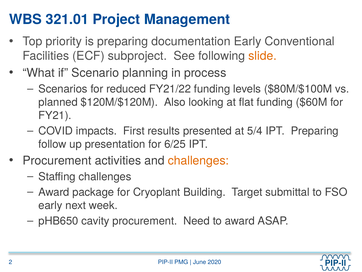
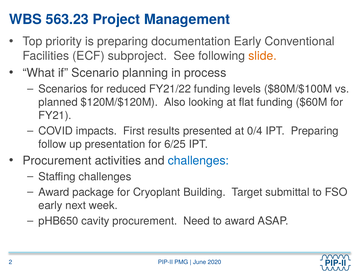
321.01: 321.01 -> 563.23 (67, 19)
5/4: 5/4 -> 0/4 (255, 131)
challenges colour: orange -> blue (198, 160)
